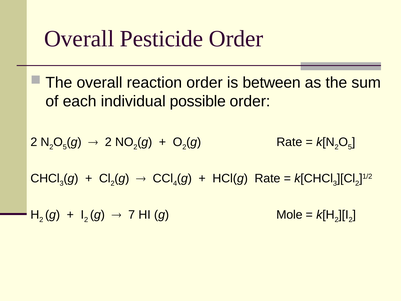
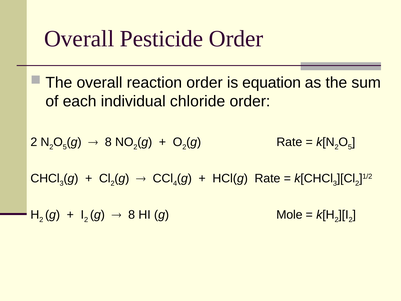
between: between -> equation (272, 83)
possible: possible -> chloride (198, 101)
2: 2 -> 8 (108, 142)
7: 7 -> 8 (132, 215)
